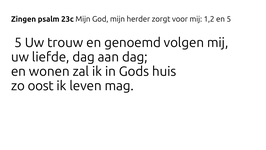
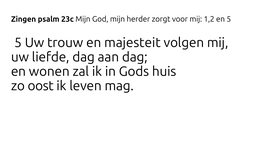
genoemd: genoemd -> majesteit (132, 43)
